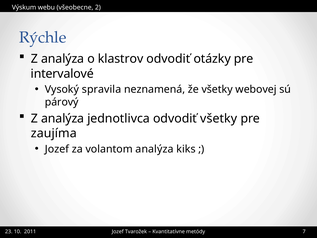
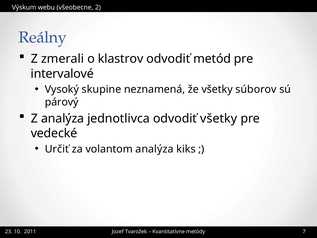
Rýchle: Rýchle -> Reálny (43, 37)
analýza: analýza -> zmerali (63, 59)
otázky: otázky -> metód (212, 59)
spravila: spravila -> skupine (102, 89)
webovej: webovej -> súborov (256, 89)
zaujíma: zaujíma -> vedecké (54, 133)
Jozef: Jozef -> Určiť (57, 149)
